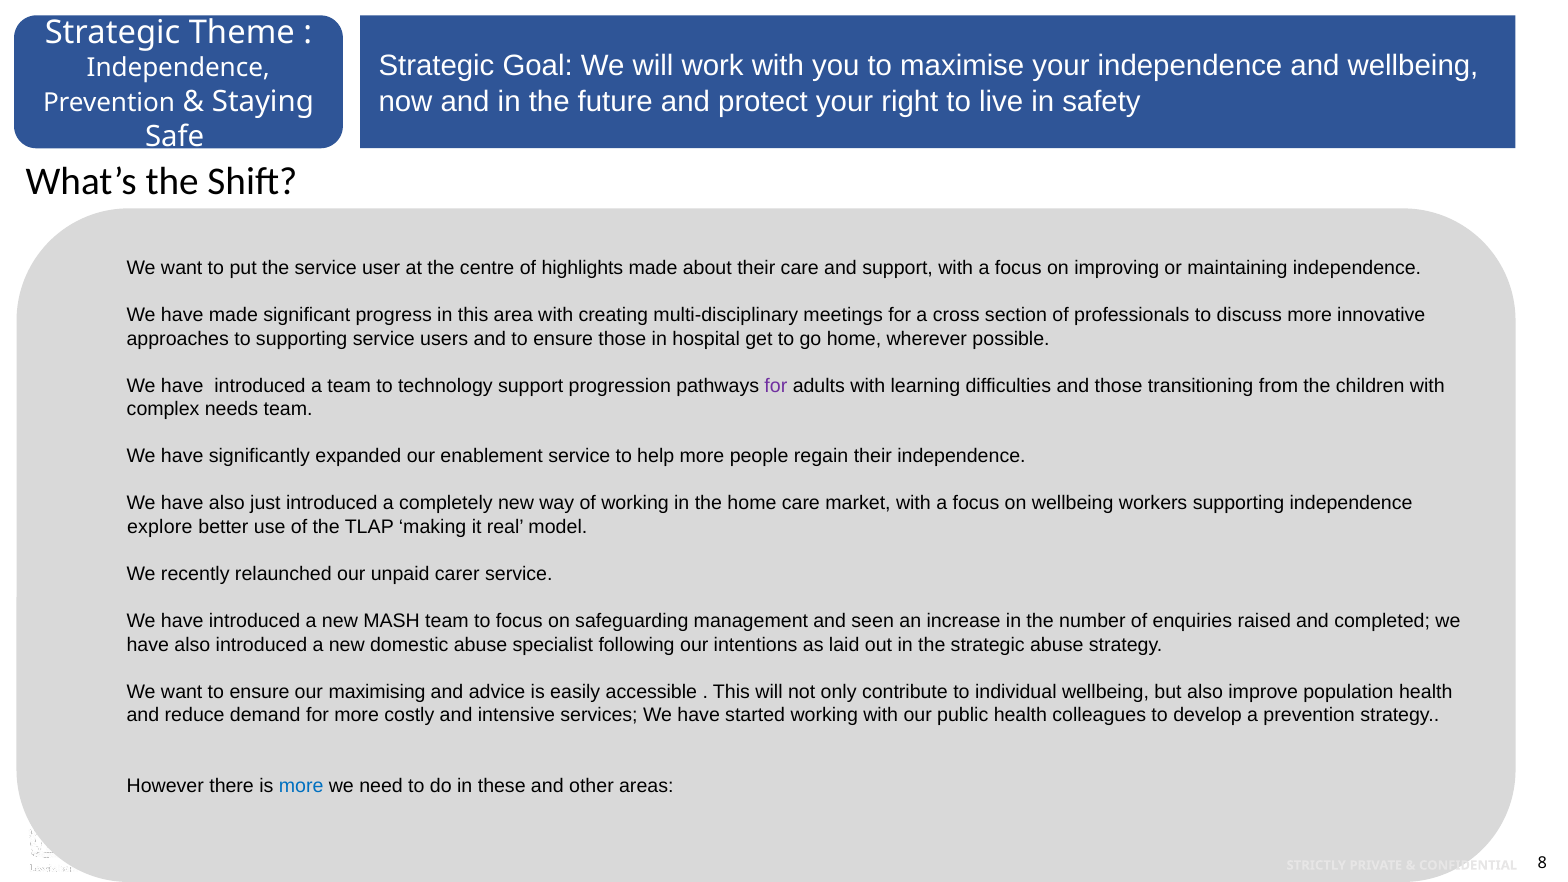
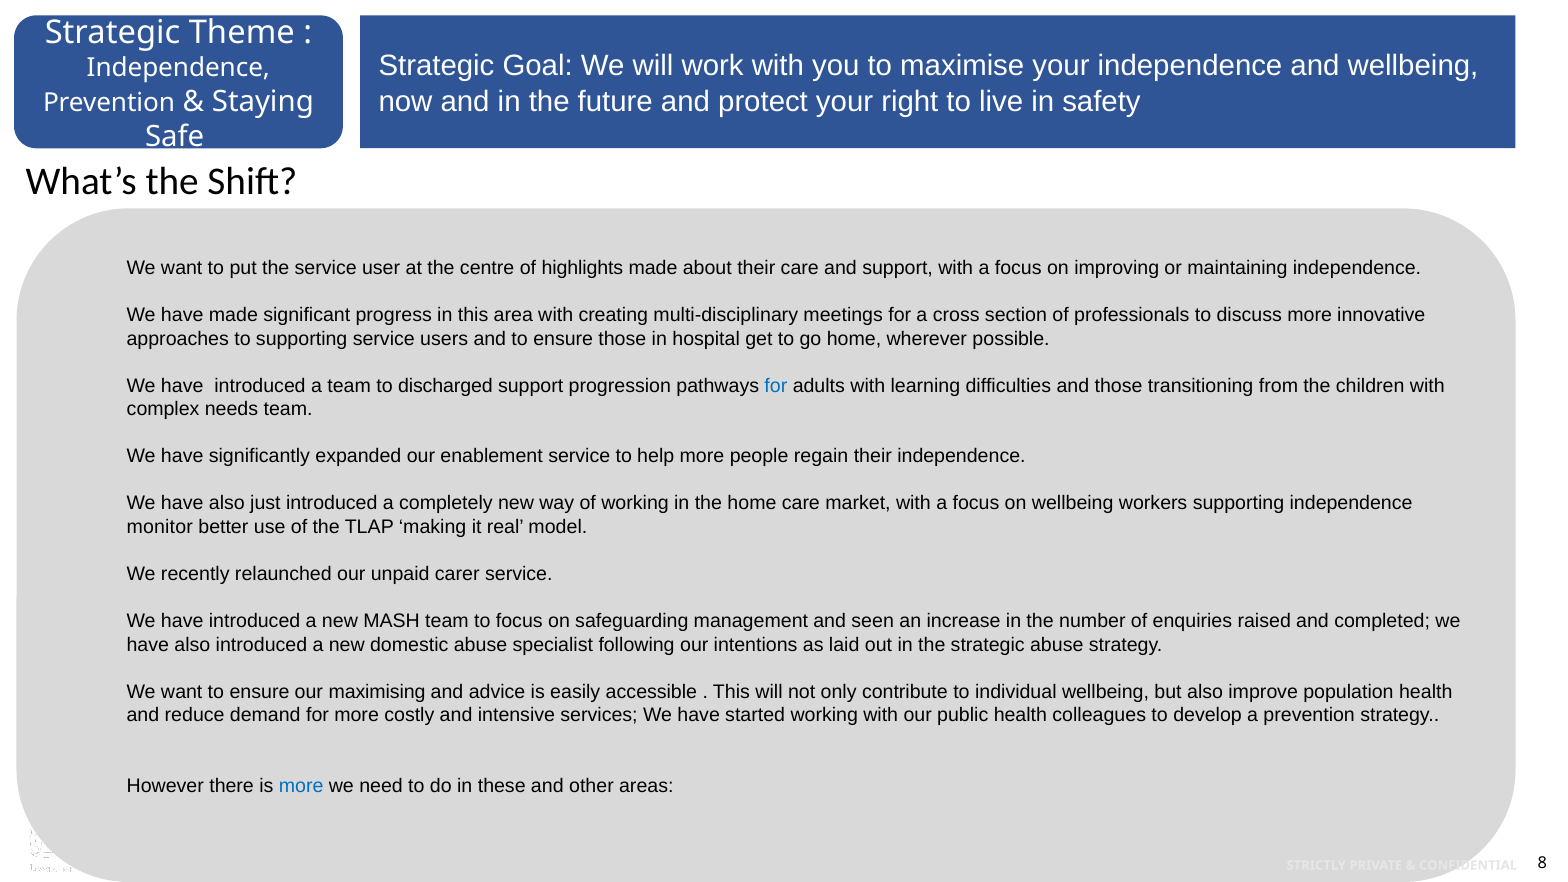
technology: technology -> discharged (445, 386)
for colour: purple -> blue (776, 386)
explore: explore -> monitor (160, 527)
